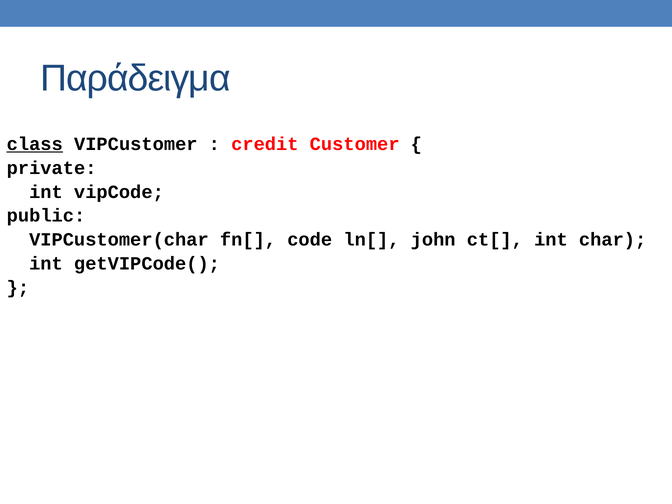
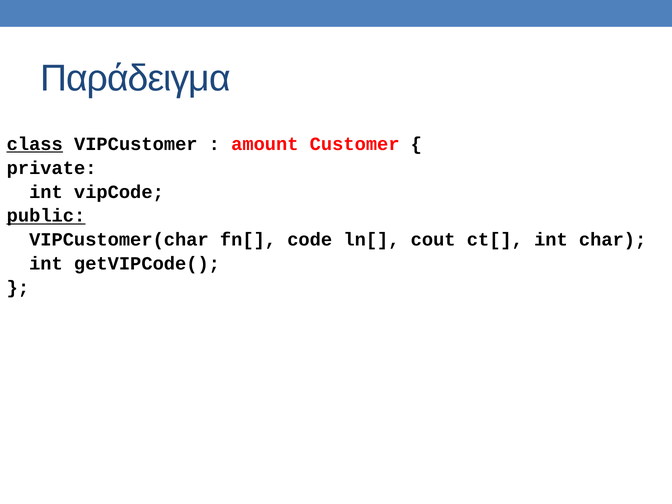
credit: credit -> amount (265, 144)
public underline: none -> present (46, 216)
john: john -> cout (433, 240)
